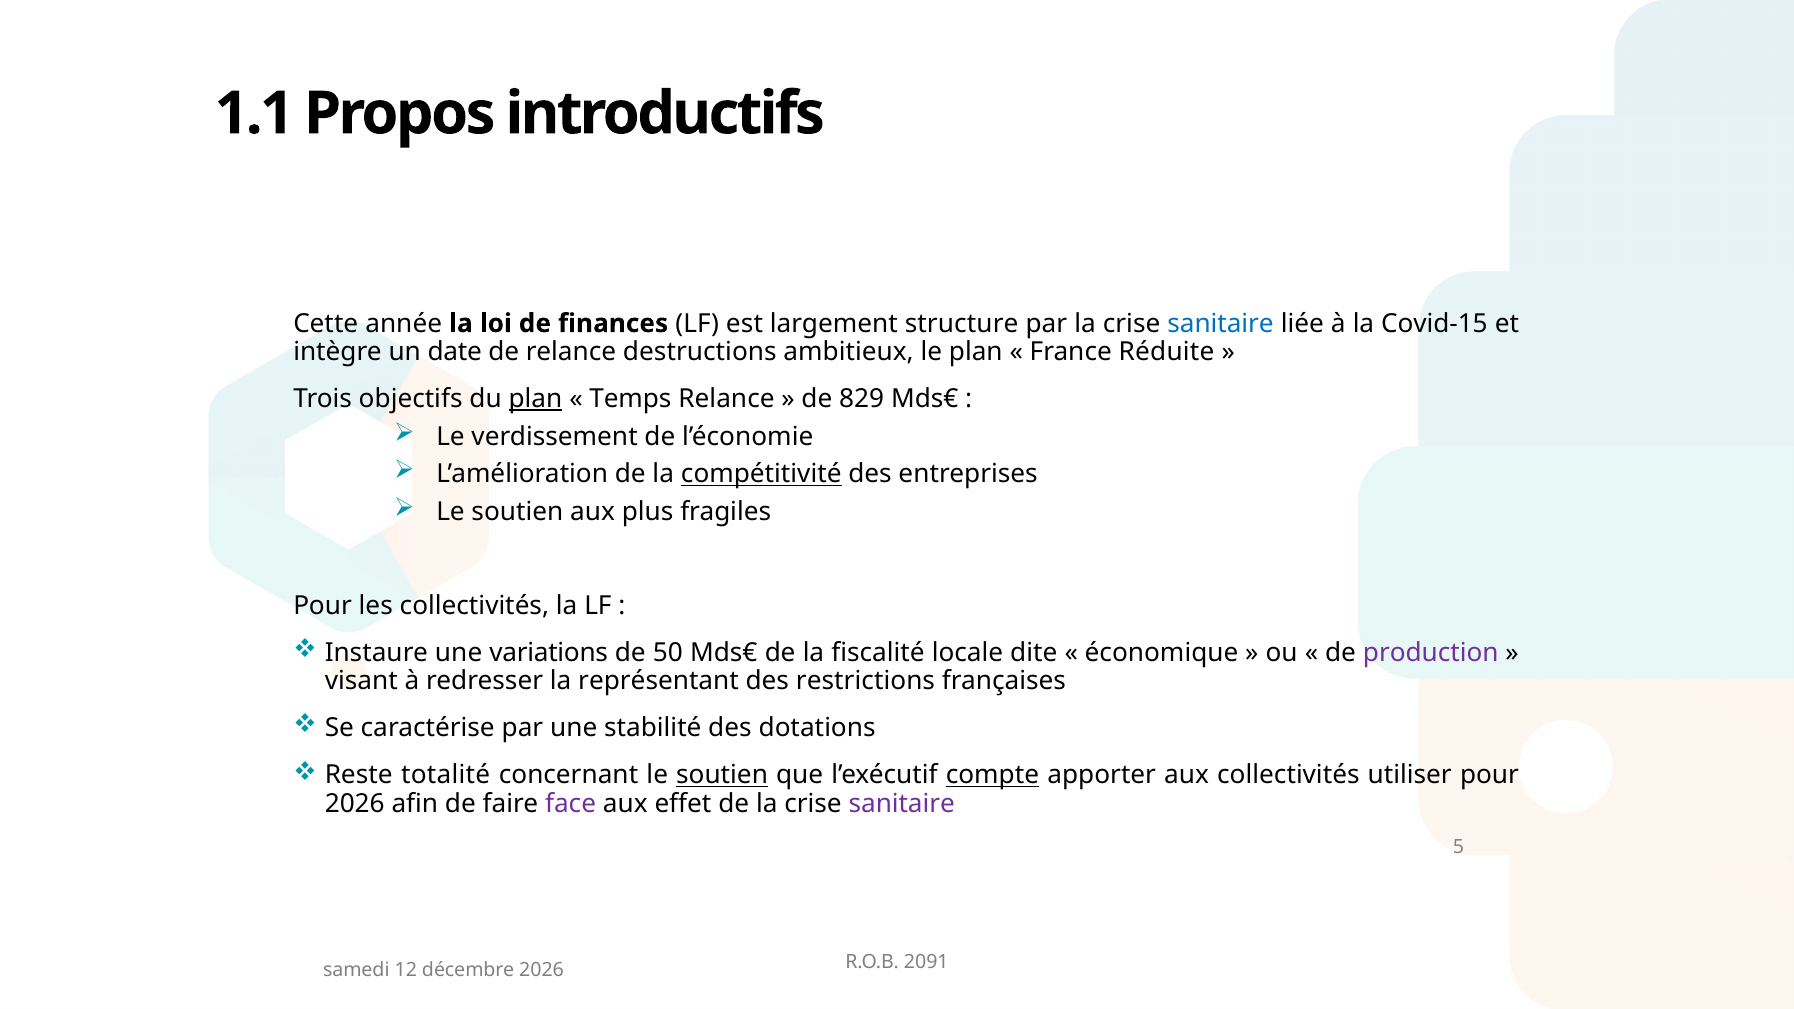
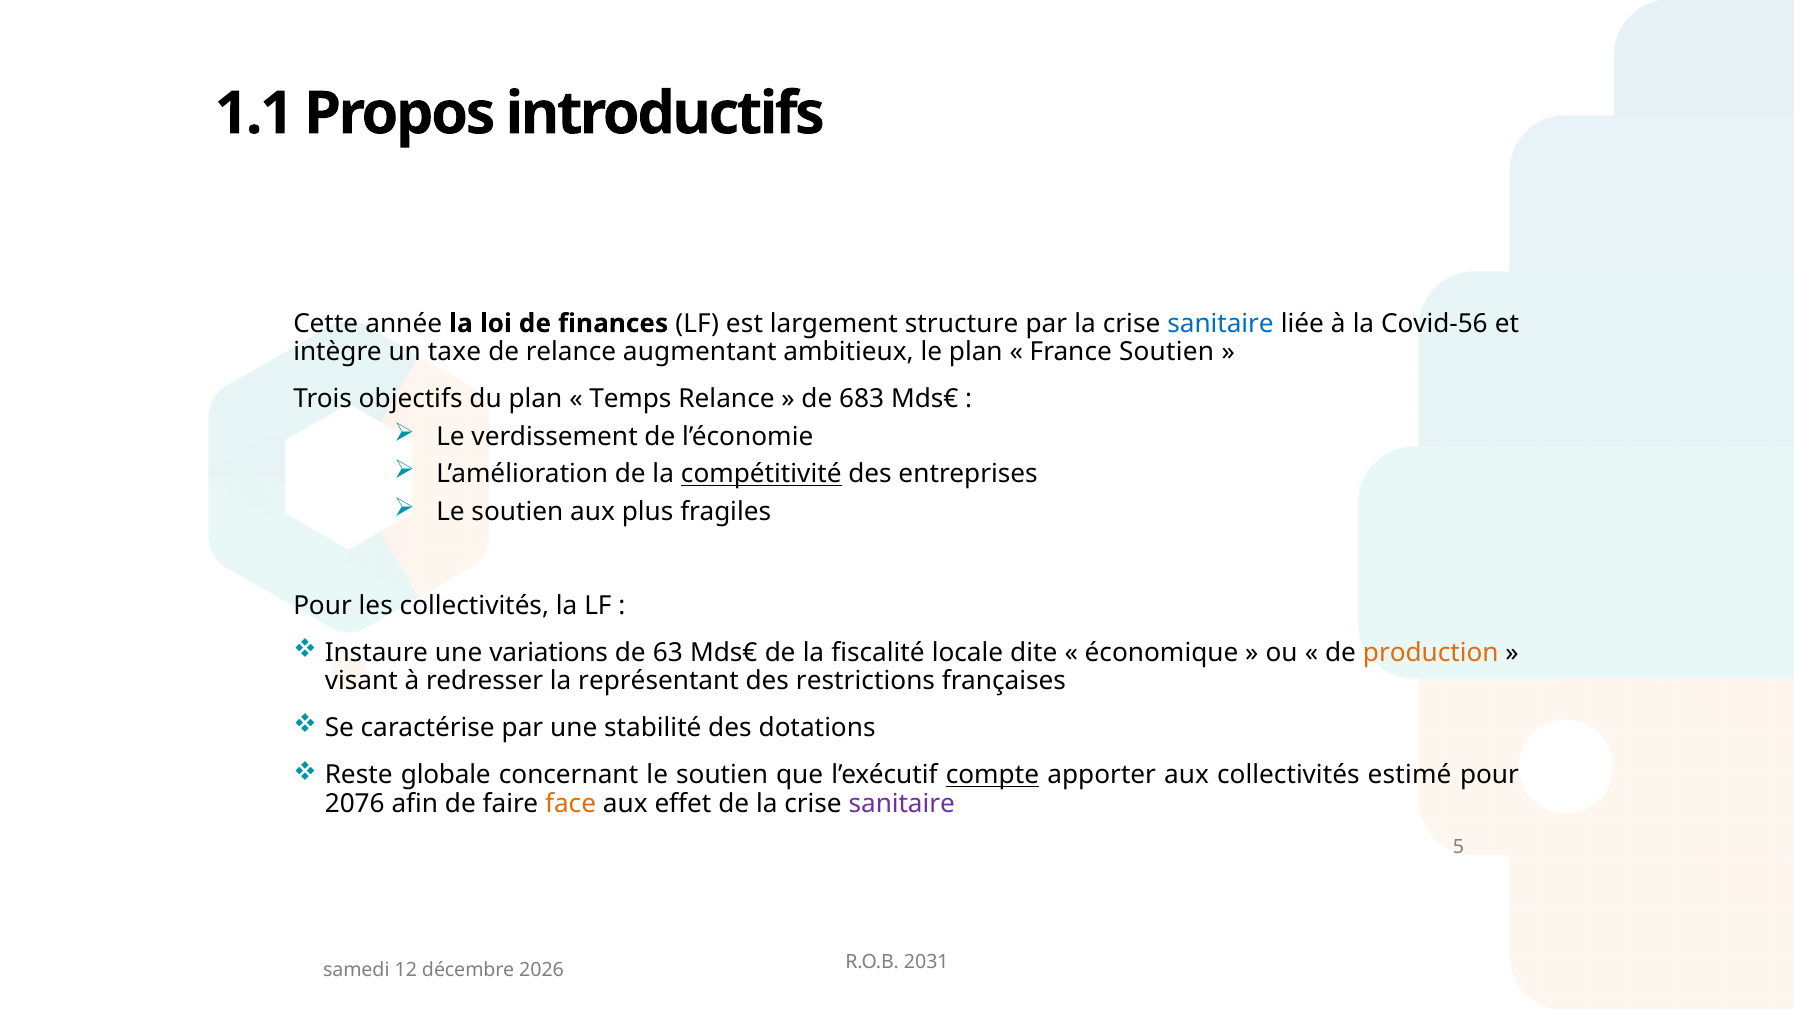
Covid-15: Covid-15 -> Covid-56 (1434, 323)
date: date -> taxe (454, 352)
destructions: destructions -> augmentant (700, 352)
France Réduite: Réduite -> Soutien (1167, 352)
plan underline: present -> none (535, 399)
829: 829 -> 683 (862, 399)
50: 50 -> 63 (668, 653)
production colour: purple -> orange (1431, 653)
totalité: totalité -> globale (446, 775)
soutien underline: present -> none (722, 775)
utiliser: utiliser -> estimé (1410, 775)
2026: 2026 -> 2076 (355, 804)
face colour: purple -> orange (571, 804)
2091: 2091 -> 2031 (926, 962)
